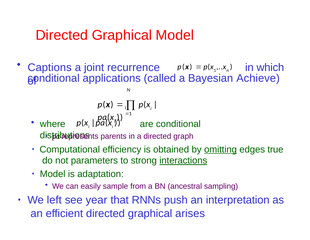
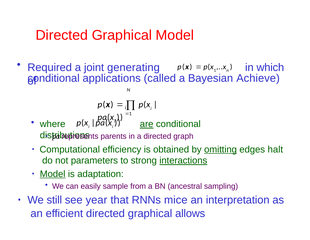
Captions: Captions -> Required (50, 67)
recurrence: recurrence -> generating (133, 67)
are underline: none -> present (147, 124)
true: true -> halt (275, 149)
Model underline: none -> present (53, 174)
left: left -> still (54, 200)
push: push -> mice (176, 200)
arises: arises -> allows (190, 213)
